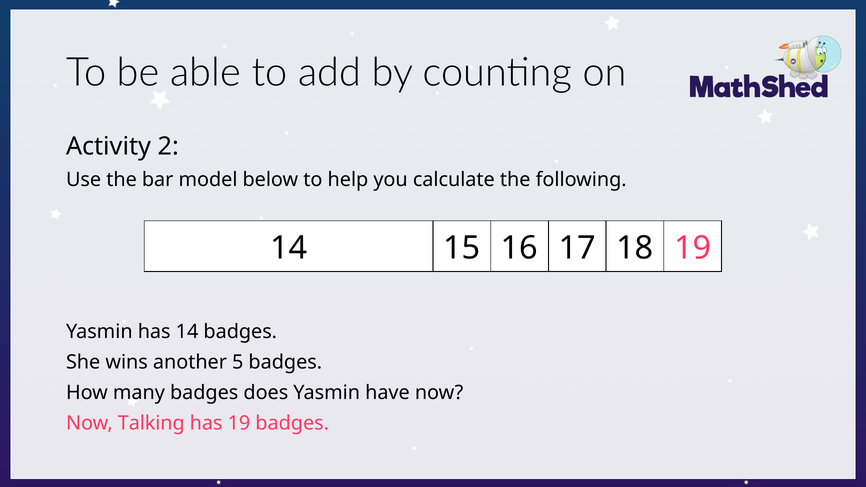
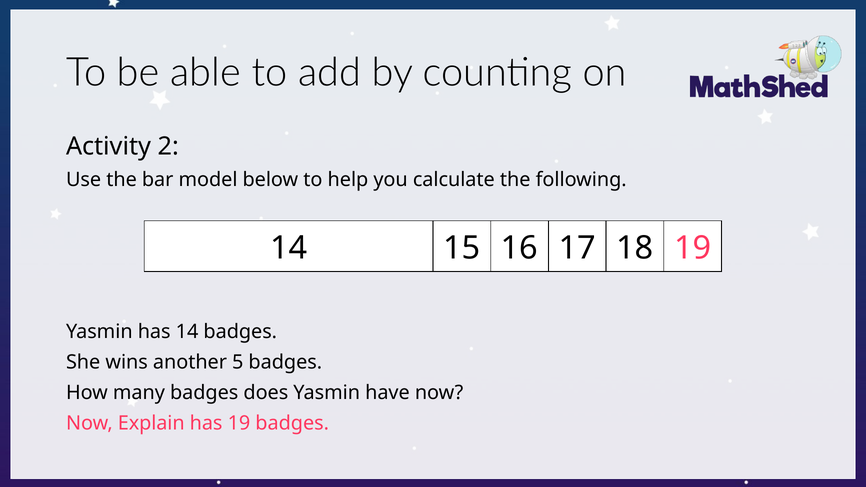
Talking: Talking -> Explain (151, 423)
